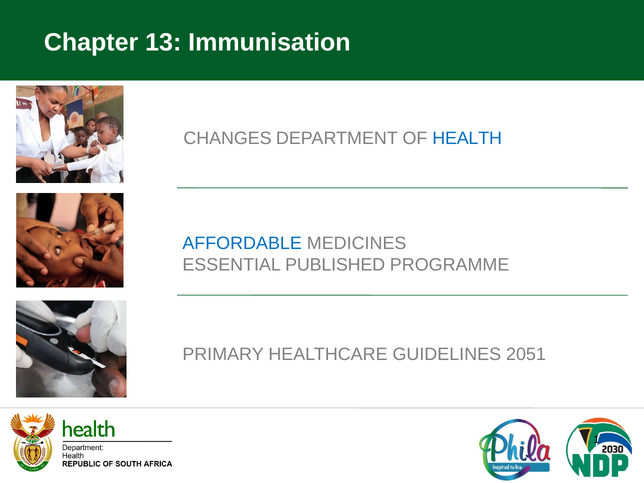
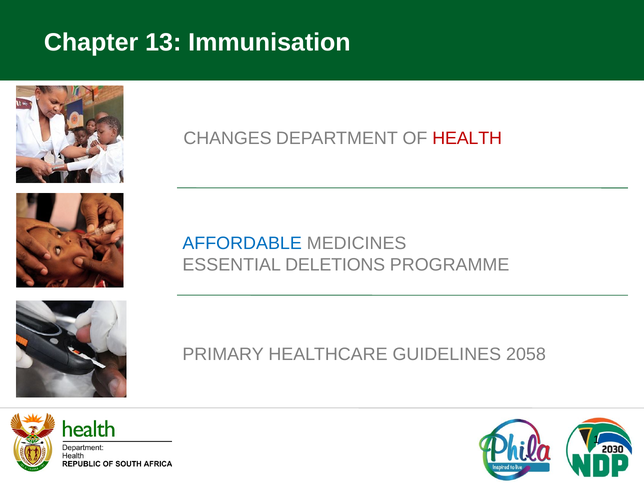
HEALTH colour: blue -> red (467, 139)
PUBLISHED: PUBLISHED -> DELETIONS (335, 265)
2051: 2051 -> 2058 (526, 354)
